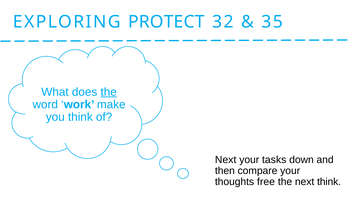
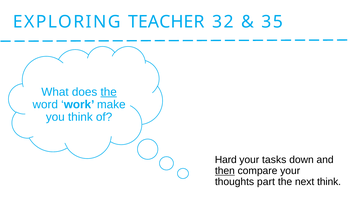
PROTECT: PROTECT -> TEACHER (166, 22)
Next: Next -> Hard (226, 160)
then underline: none -> present (225, 171)
free: free -> part (266, 182)
